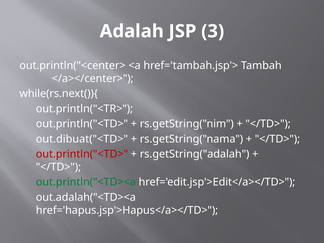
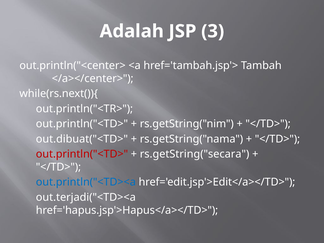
rs.getString("adalah: rs.getString("adalah -> rs.getString("secara (195, 154)
out.println("<TD><a colour: green -> blue (86, 182)
out.adalah("<TD><a: out.adalah("<TD><a -> out.terjadi("<TD><a (86, 197)
